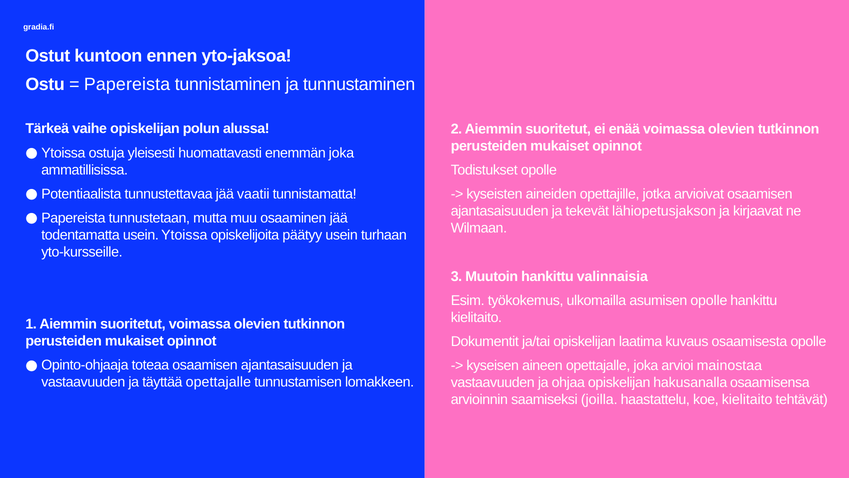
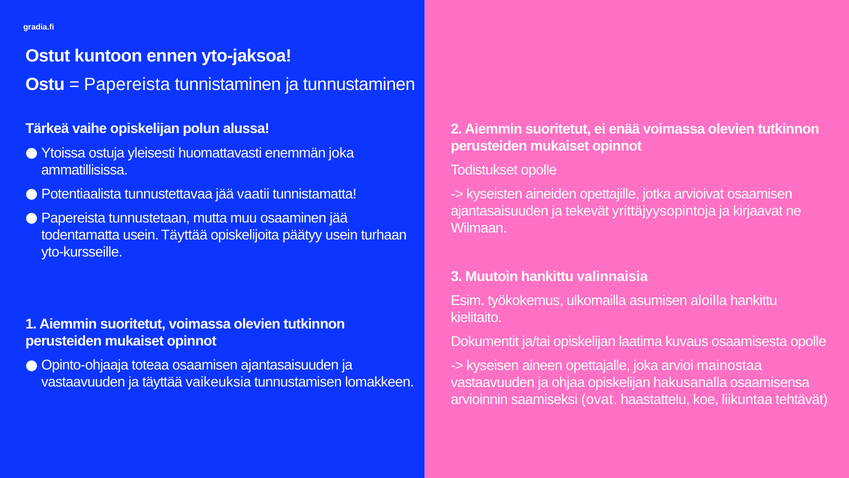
lähiopetusjakson: lähiopetusjakson -> yrittäjyysopintoja (664, 211)
usein Ytoissa: Ytoissa -> Täyttää (184, 235)
asumisen opolle: opolle -> aloilla (709, 300)
täyttää opettajalle: opettajalle -> vaikeuksia (218, 382)
joilla: joilla -> ovat (599, 399)
koe kielitaito: kielitaito -> liikuntaa (747, 399)
